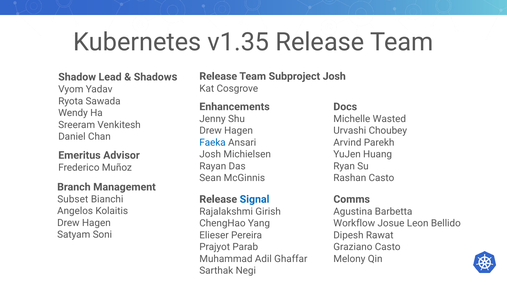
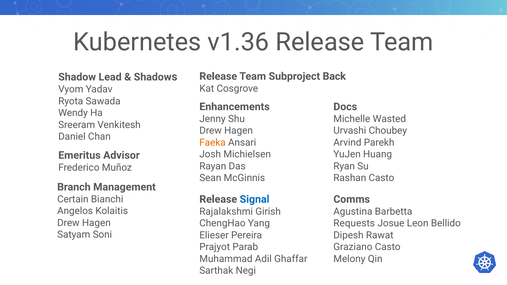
v1.35: v1.35 -> v1.36 (238, 42)
Subproject Josh: Josh -> Back (334, 76)
Faeka colour: blue -> orange (213, 143)
Subset: Subset -> Certain (73, 199)
Workflow: Workflow -> Requests (354, 223)
